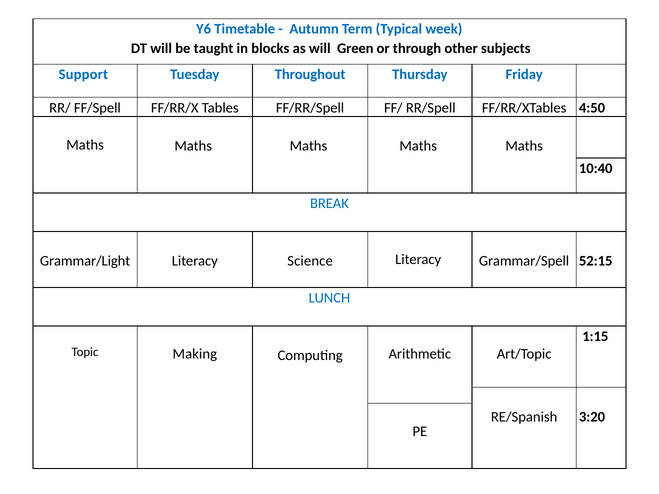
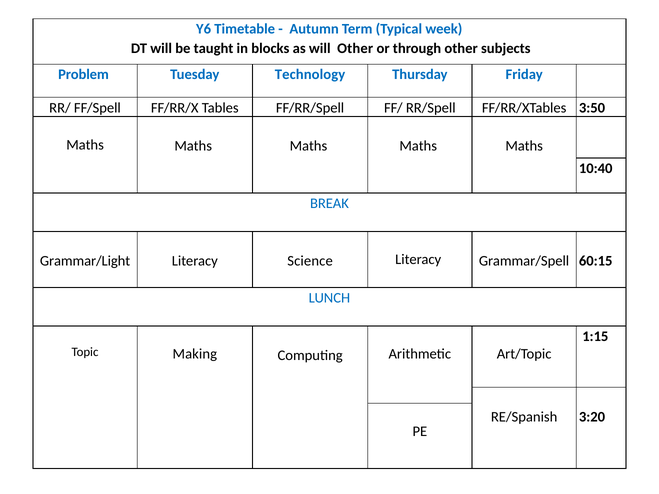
will Green: Green -> Other (355, 48)
Support: Support -> Problem (83, 75)
Throughout: Throughout -> Technology (310, 75)
4:50: 4:50 -> 3:50 (592, 108)
52:15: 52:15 -> 60:15 (596, 261)
